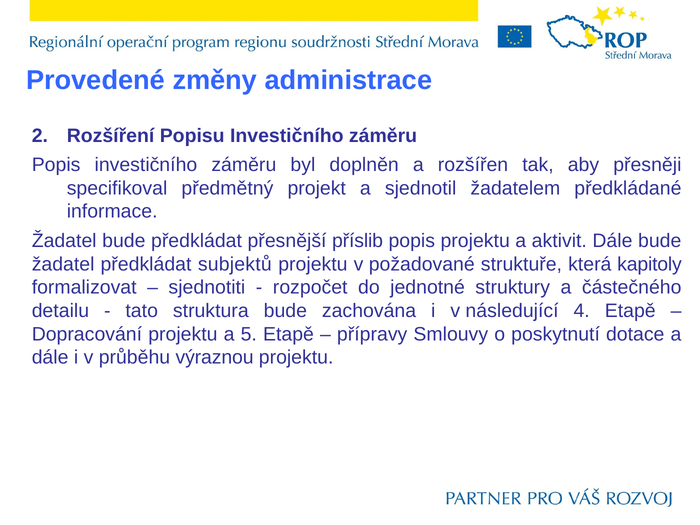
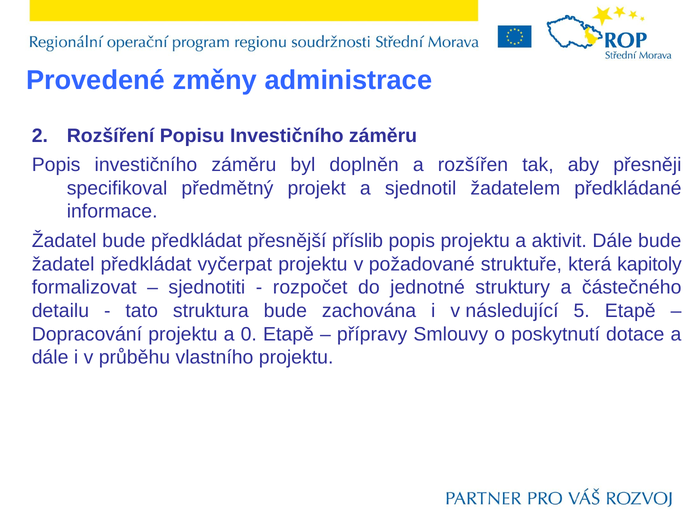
subjektů: subjektů -> vyčerpat (235, 264)
4: 4 -> 5 (582, 311)
5: 5 -> 0 (249, 334)
výraznou: výraznou -> vlastního (214, 357)
